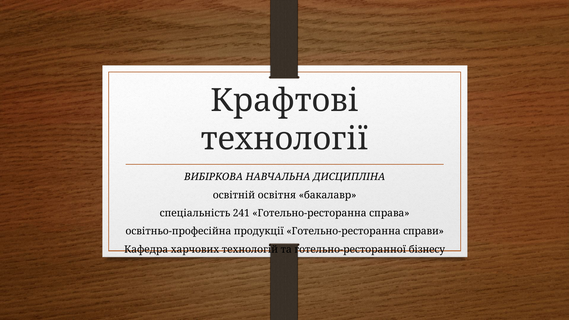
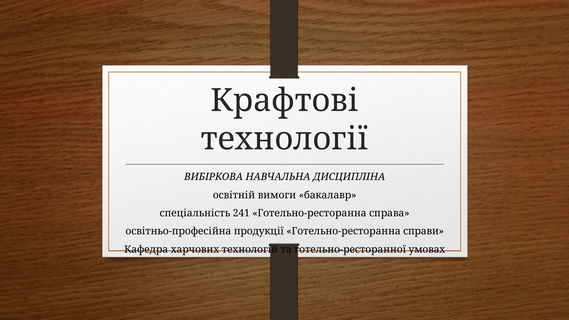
освітня: освітня -> вимоги (277, 195)
бізнесу: бізнесу -> умовах (427, 249)
